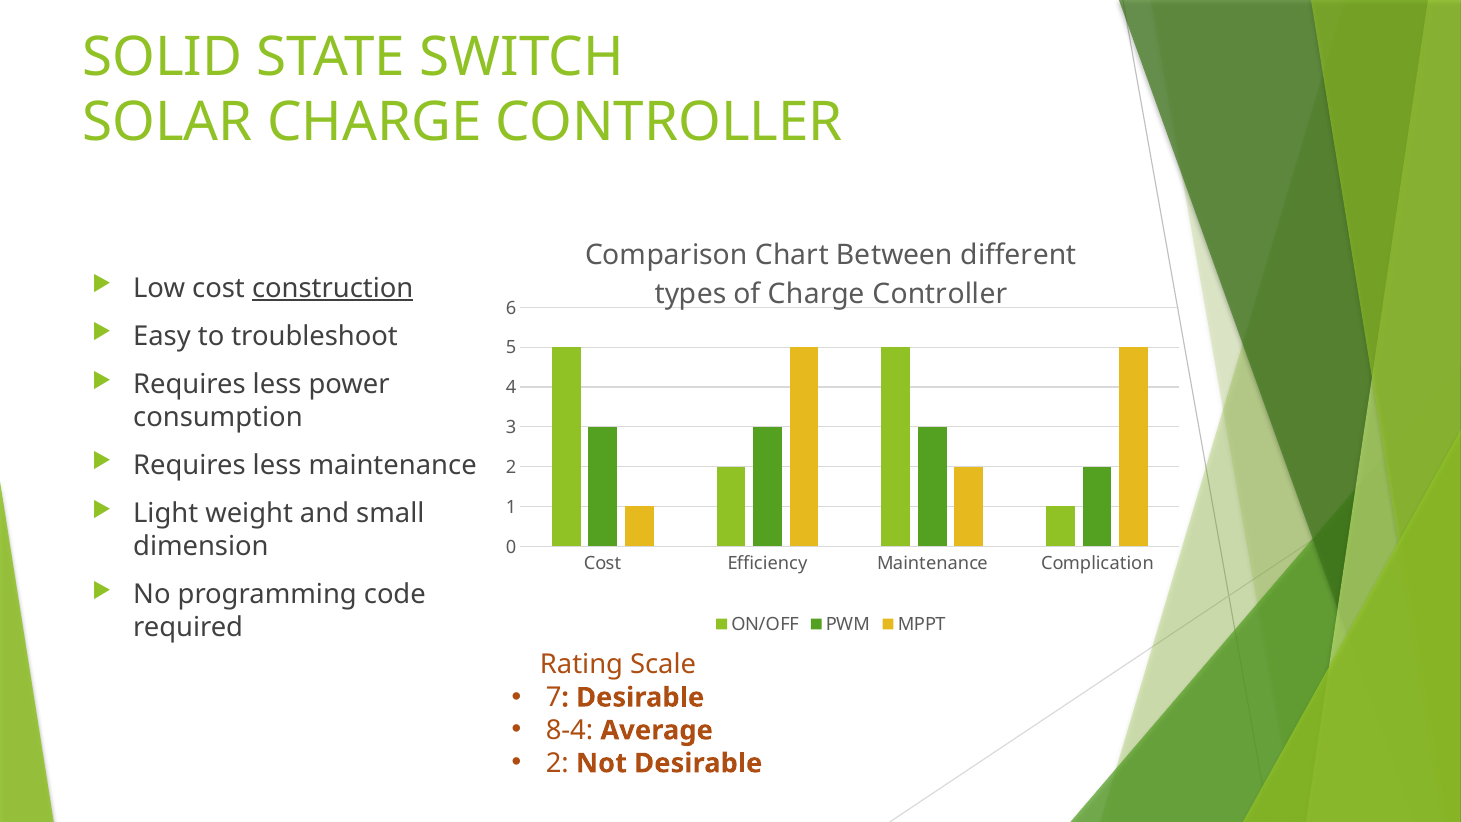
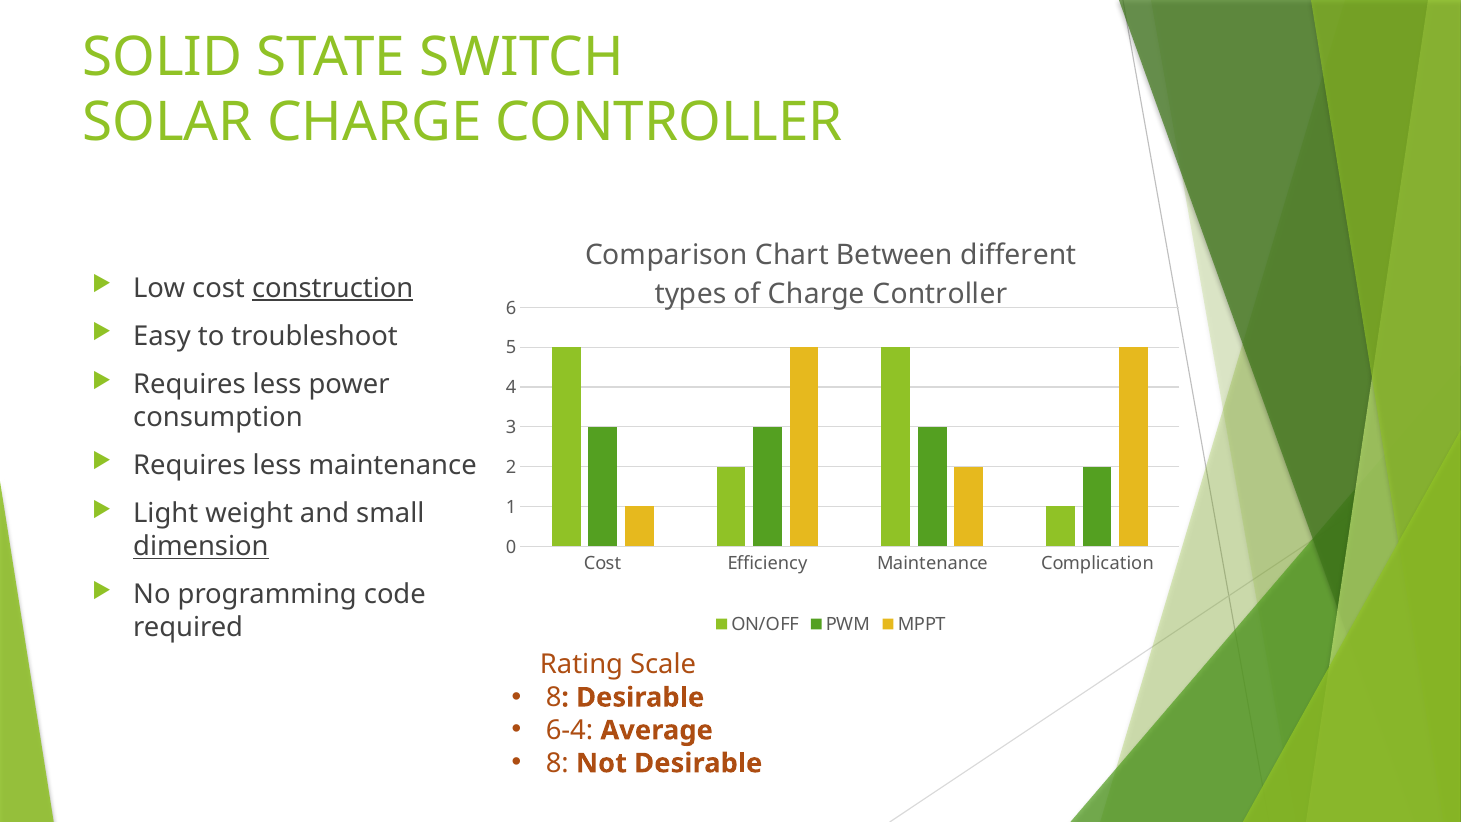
dimension underline: none -> present (201, 547)
7: 7 -> 8 (554, 697)
8-4: 8-4 -> 6-4 (569, 730)
2: 2 -> 8 (557, 763)
